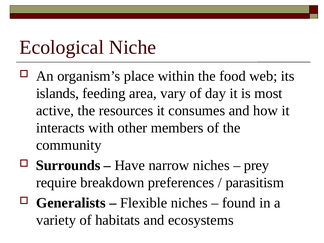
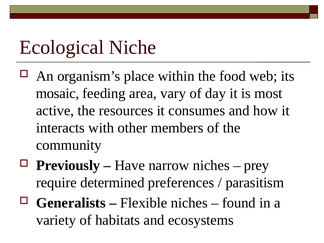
islands: islands -> mosaic (58, 93)
Surrounds: Surrounds -> Previously (68, 165)
breakdown: breakdown -> determined (112, 183)
